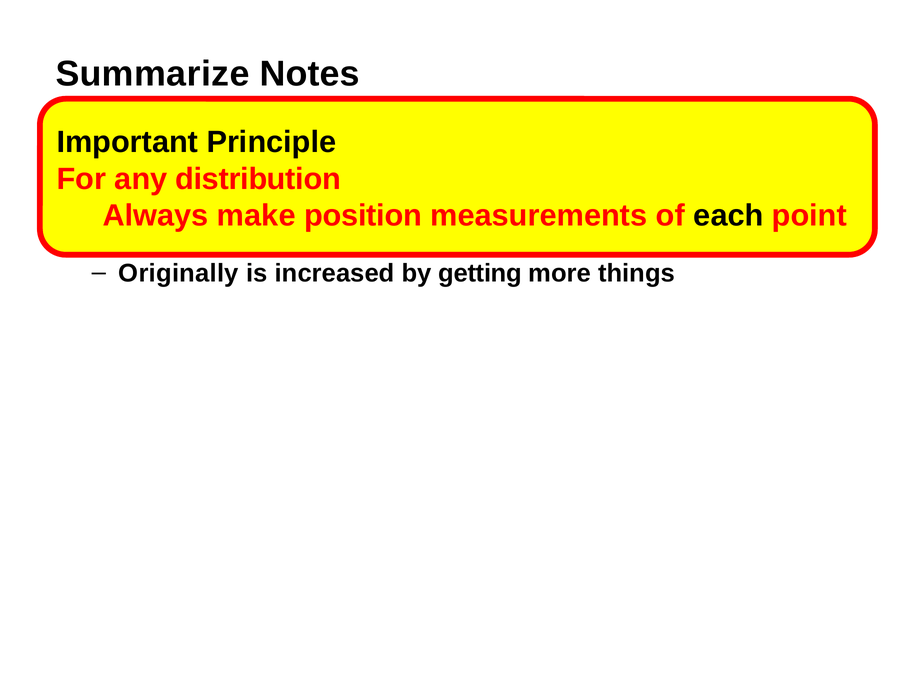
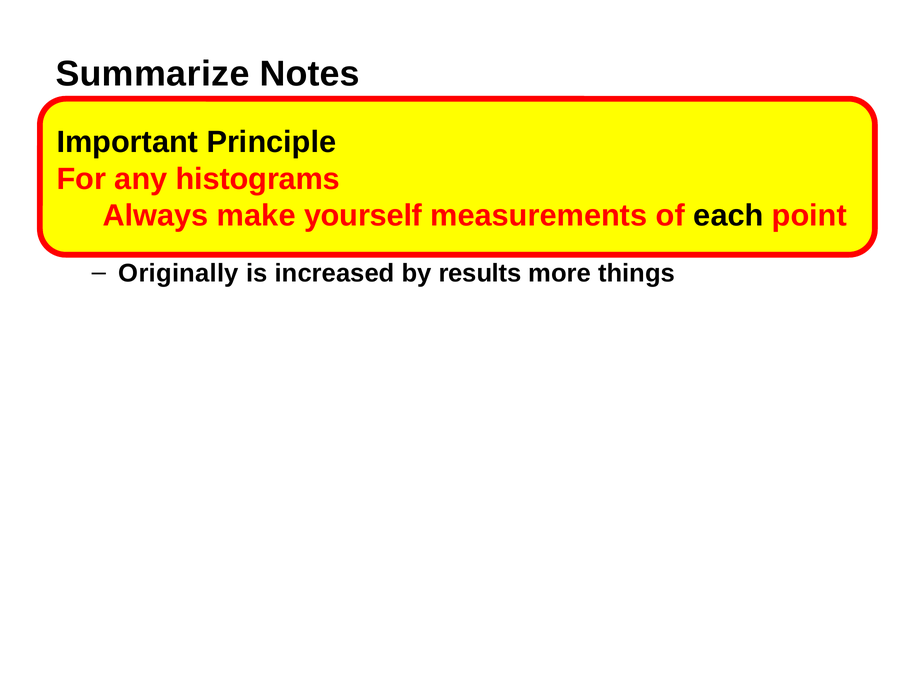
distribution: distribution -> histograms (258, 179)
position: position -> yourself (363, 216)
getting: getting -> results (480, 273)
